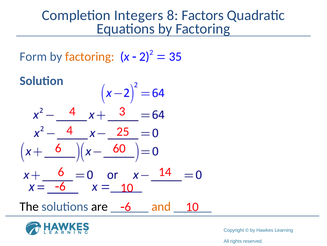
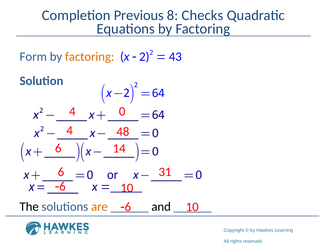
Integers: Integers -> Previous (139, 15)
Factors: Factors -> Checks (202, 15)
35: 35 -> 43 (175, 56)
3: 3 -> 0 (122, 111)
25: 25 -> 48 (123, 131)
60: 60 -> 14 (119, 148)
14: 14 -> 31 (165, 171)
are colour: black -> orange (99, 206)
and colour: orange -> black (161, 206)
